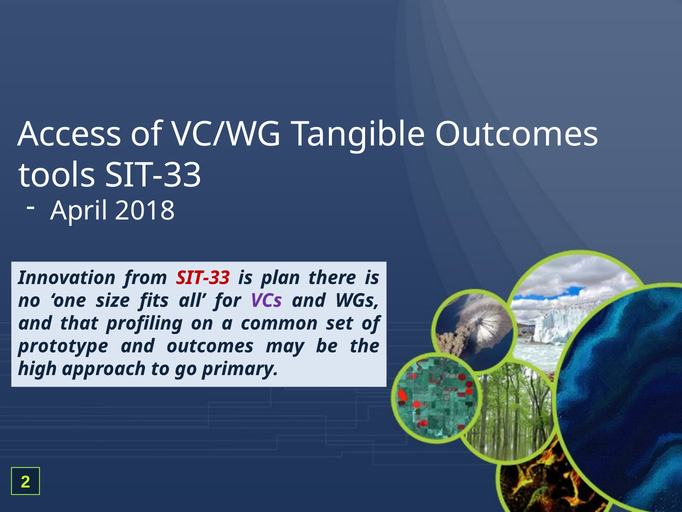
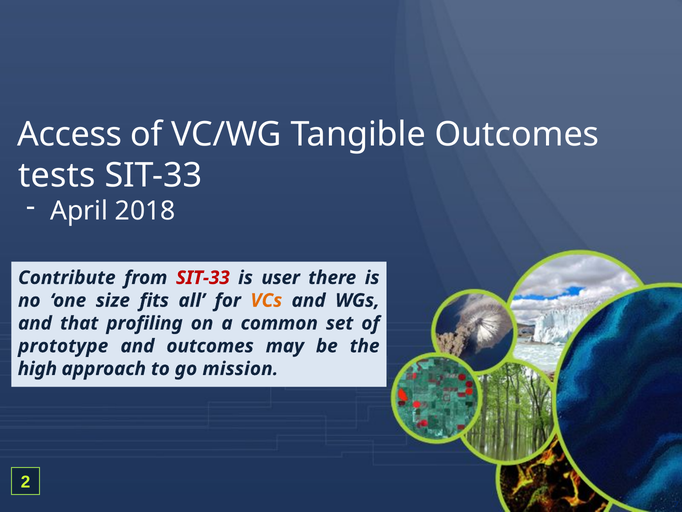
tools: tools -> tests (57, 175)
Innovation: Innovation -> Contribute (67, 277)
plan: plan -> user (281, 277)
VCs colour: purple -> orange (266, 300)
primary: primary -> mission (240, 368)
